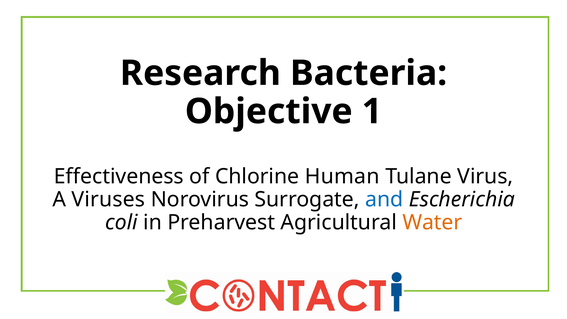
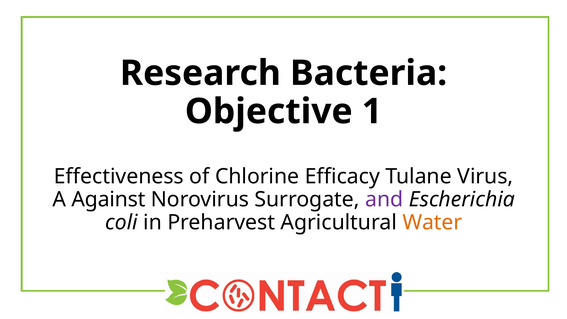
Human: Human -> Efficacy (342, 176)
Viruses: Viruses -> Against (108, 199)
and colour: blue -> purple (384, 199)
